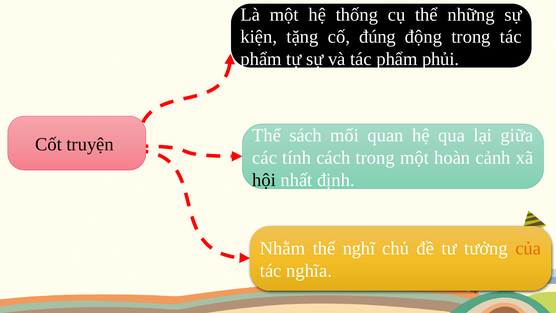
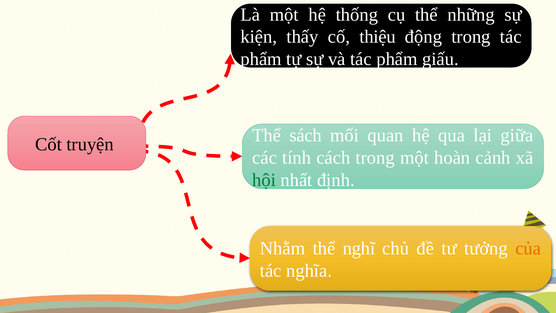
tặng: tặng -> thấy (302, 37)
đúng: đúng -> thiệu (378, 37)
phủi: phủi -> giấu (440, 59)
hội colour: black -> green (264, 180)
